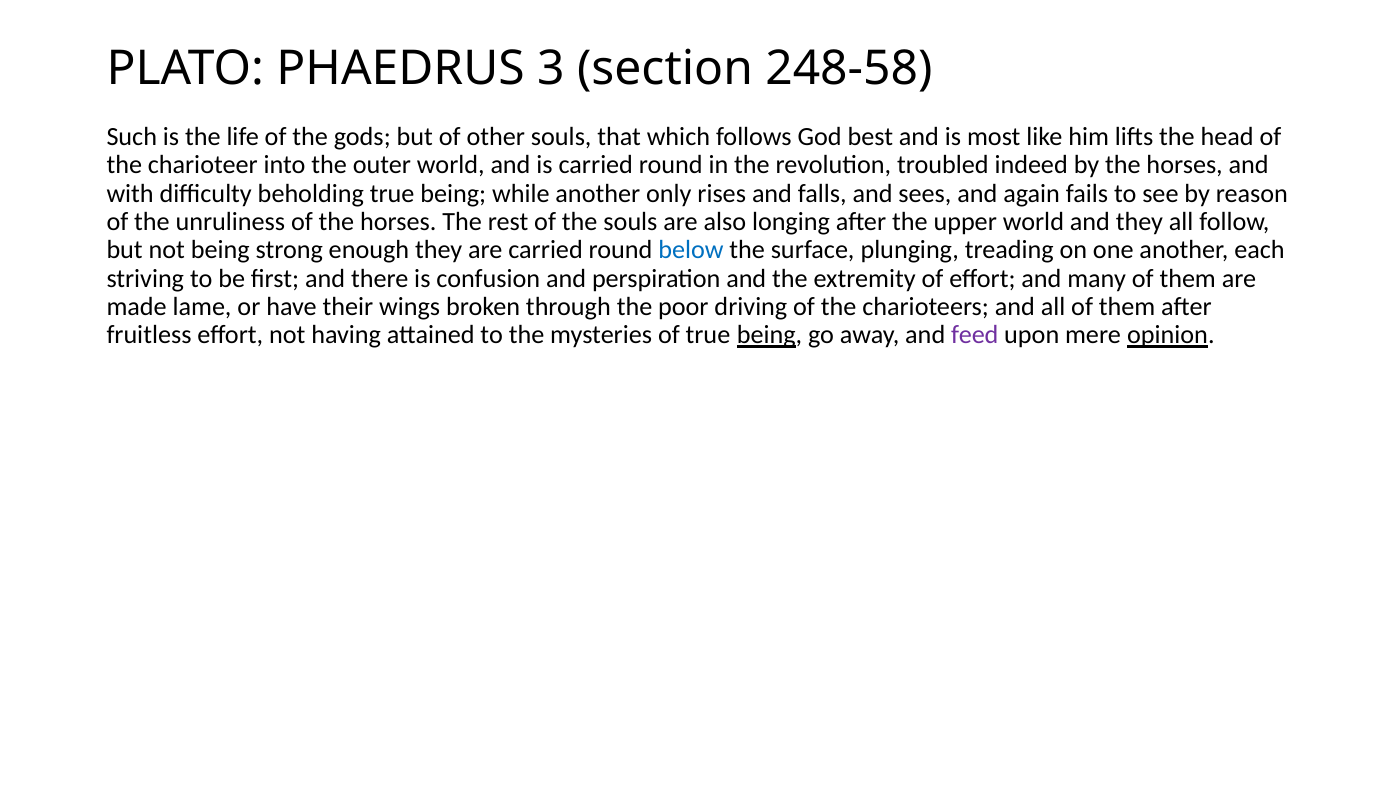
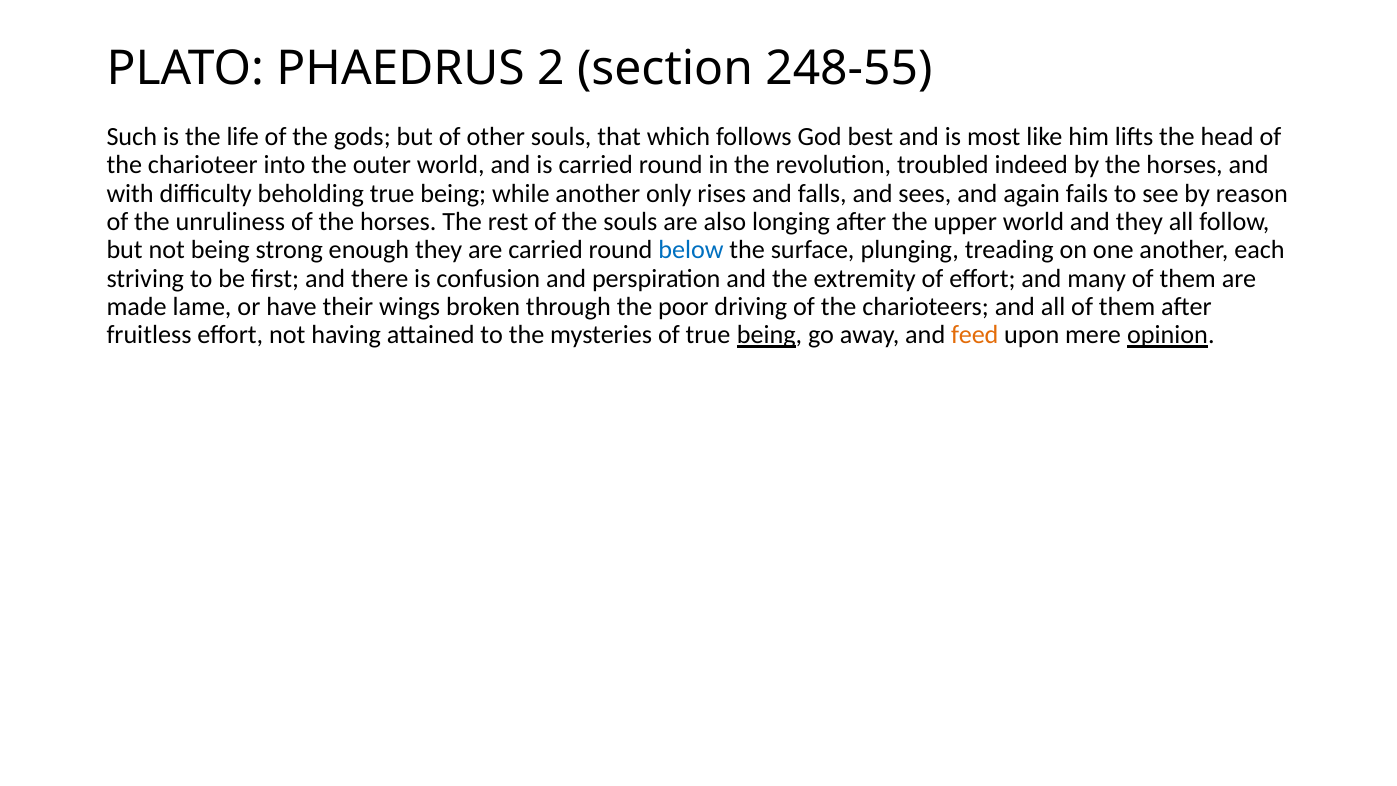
3: 3 -> 2 (551, 69)
248-58: 248-58 -> 248-55 (849, 69)
feed colour: purple -> orange (975, 335)
